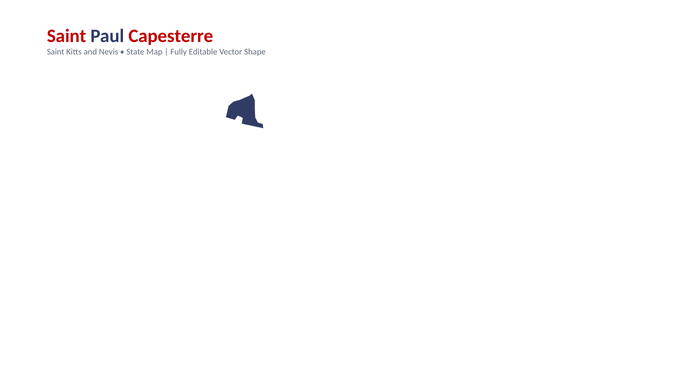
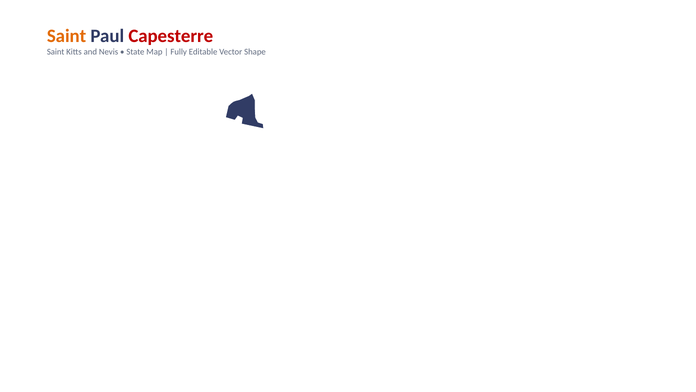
Saint colour: red -> orange (67, 36)
